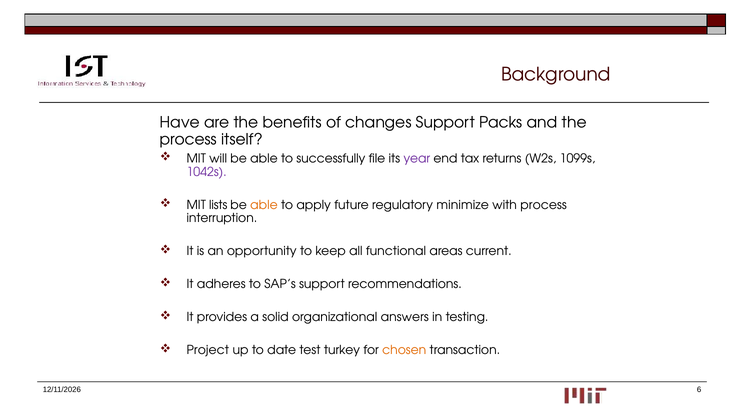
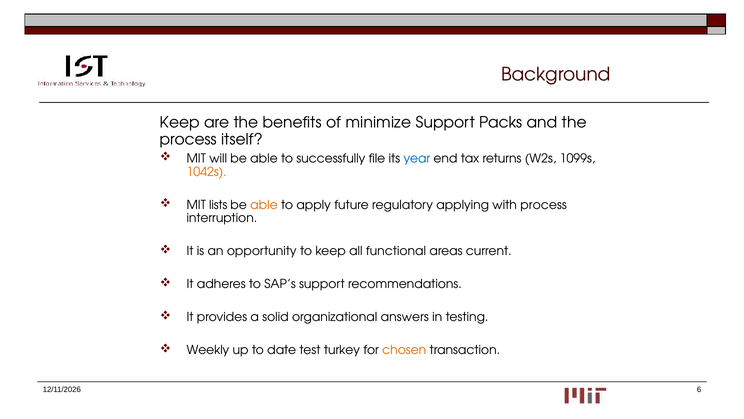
Have: Have -> Keep (180, 123)
changes: changes -> minimize (378, 123)
year colour: purple -> blue (417, 158)
1042s colour: purple -> orange (207, 172)
minimize: minimize -> applying (463, 205)
Project: Project -> Weekly (208, 350)
